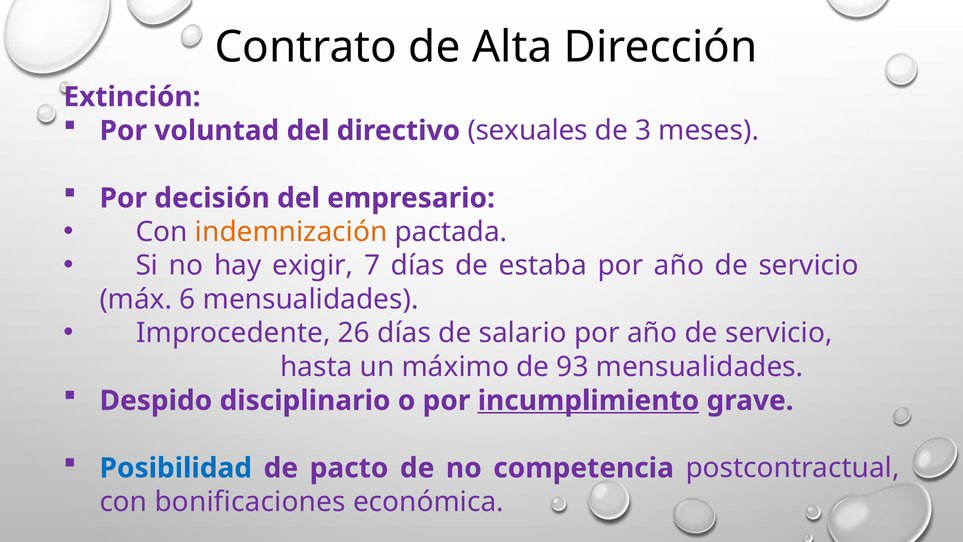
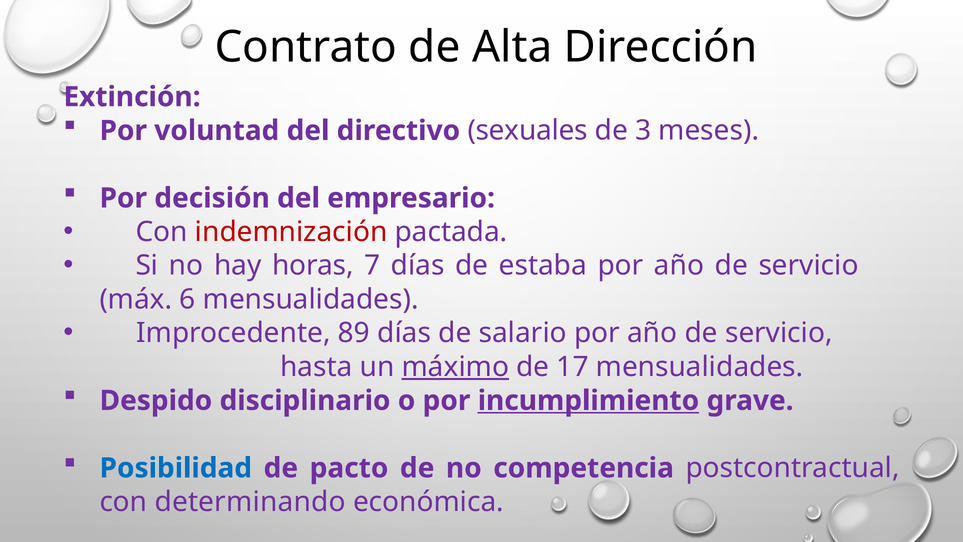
indemnización colour: orange -> red (291, 232)
exigir: exigir -> horas (313, 266)
26: 26 -> 89 (354, 333)
máximo underline: none -> present (455, 367)
93: 93 -> 17 (573, 367)
bonificaciones: bonificaciones -> determinando (250, 502)
